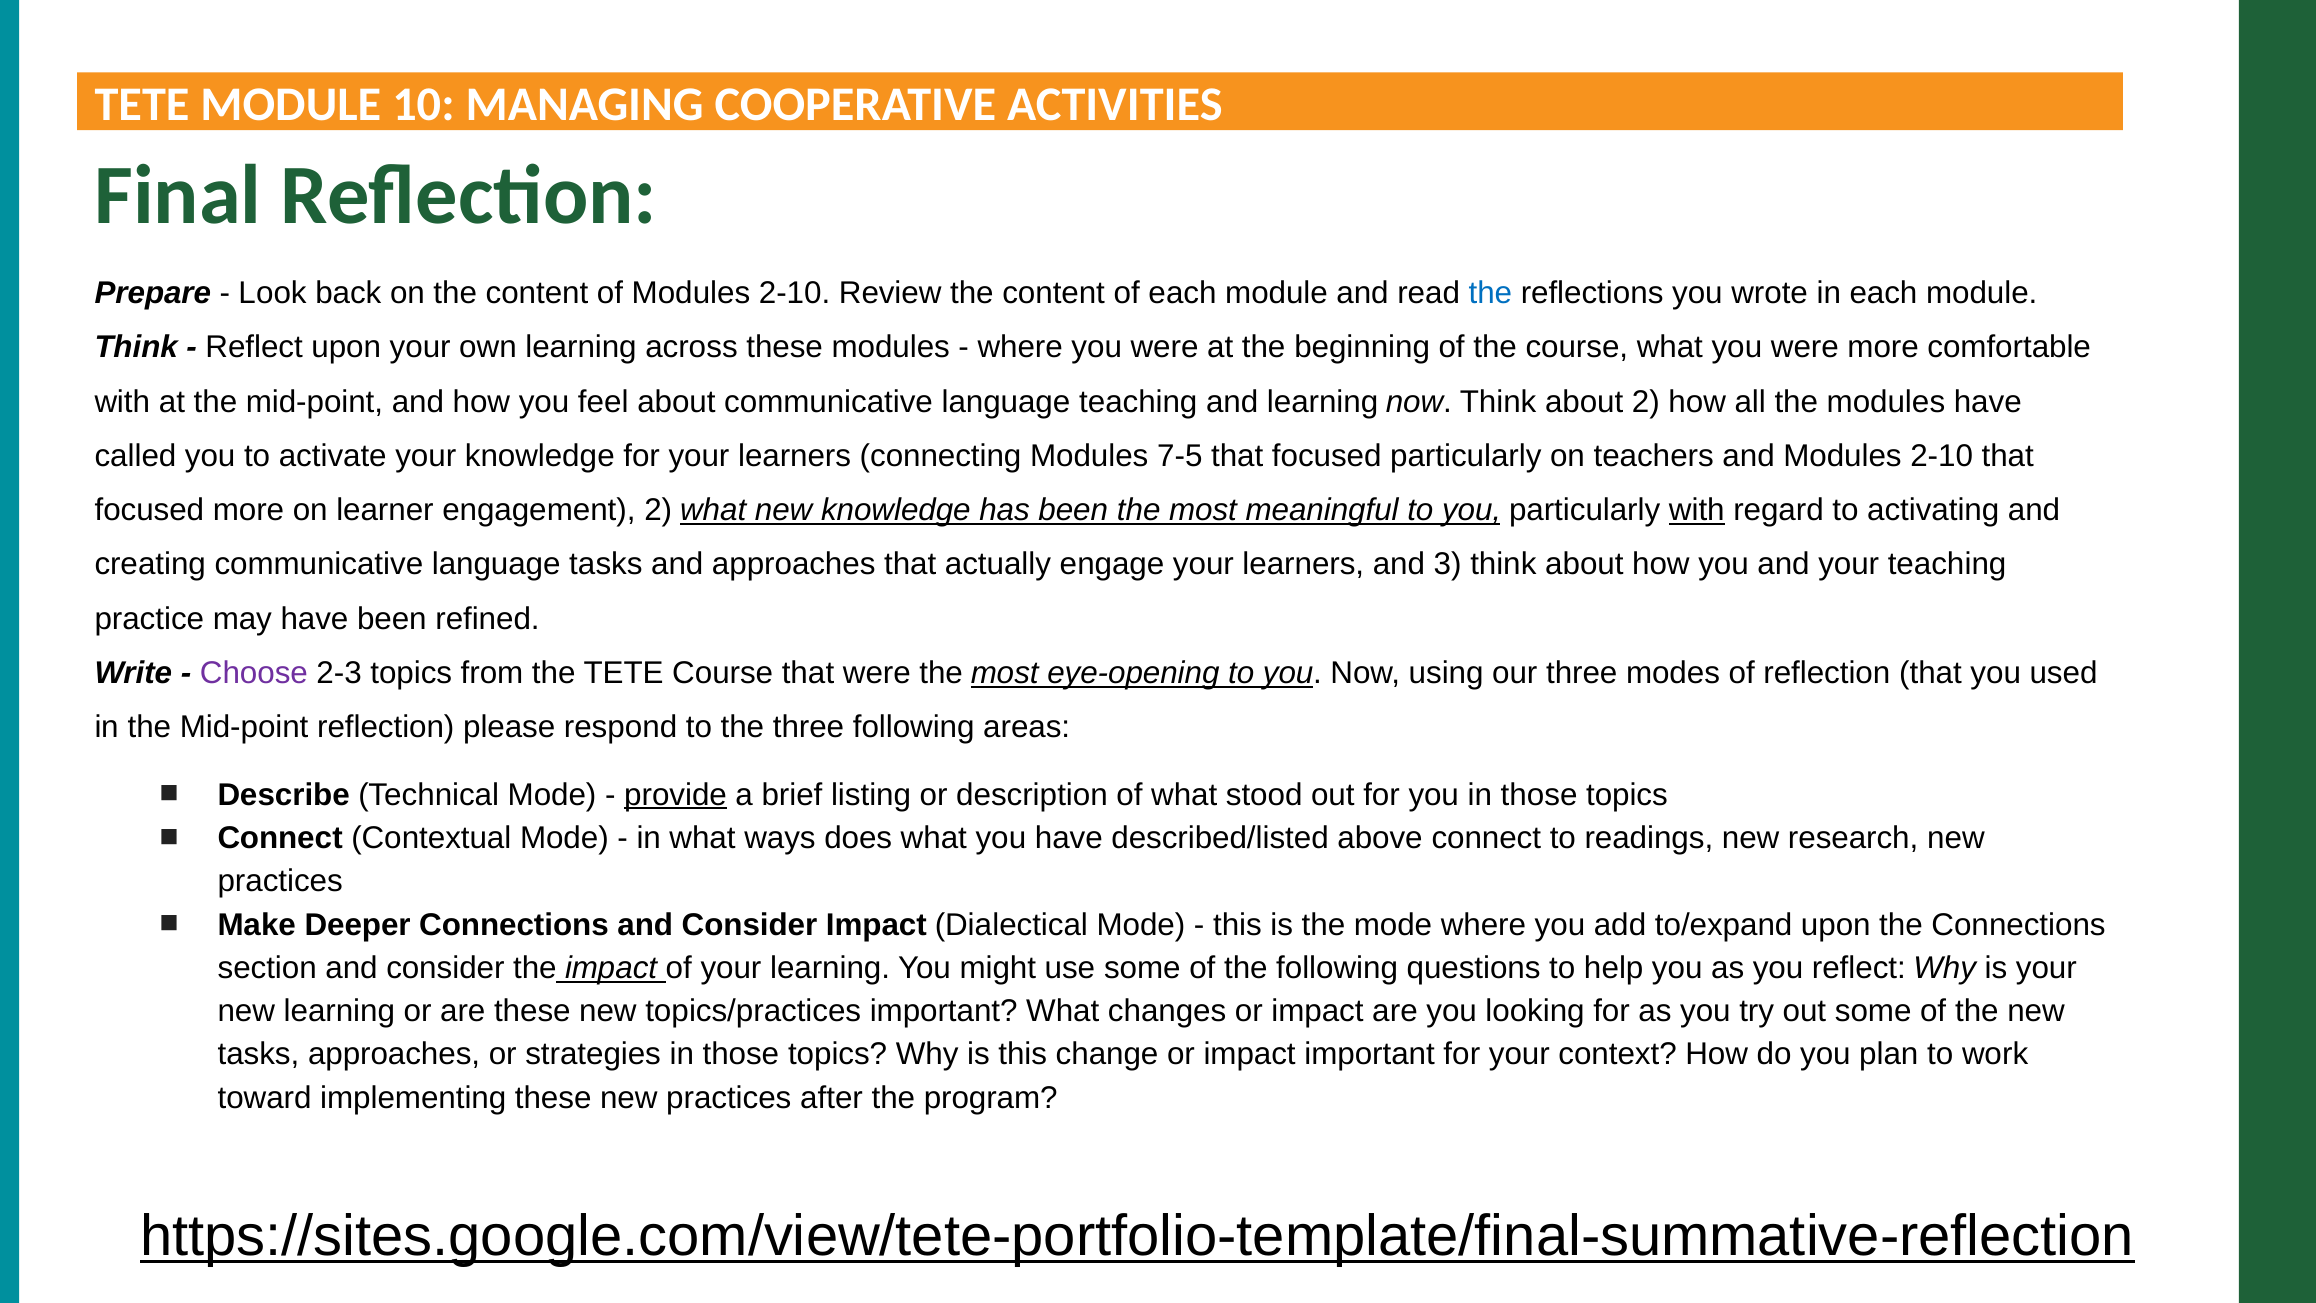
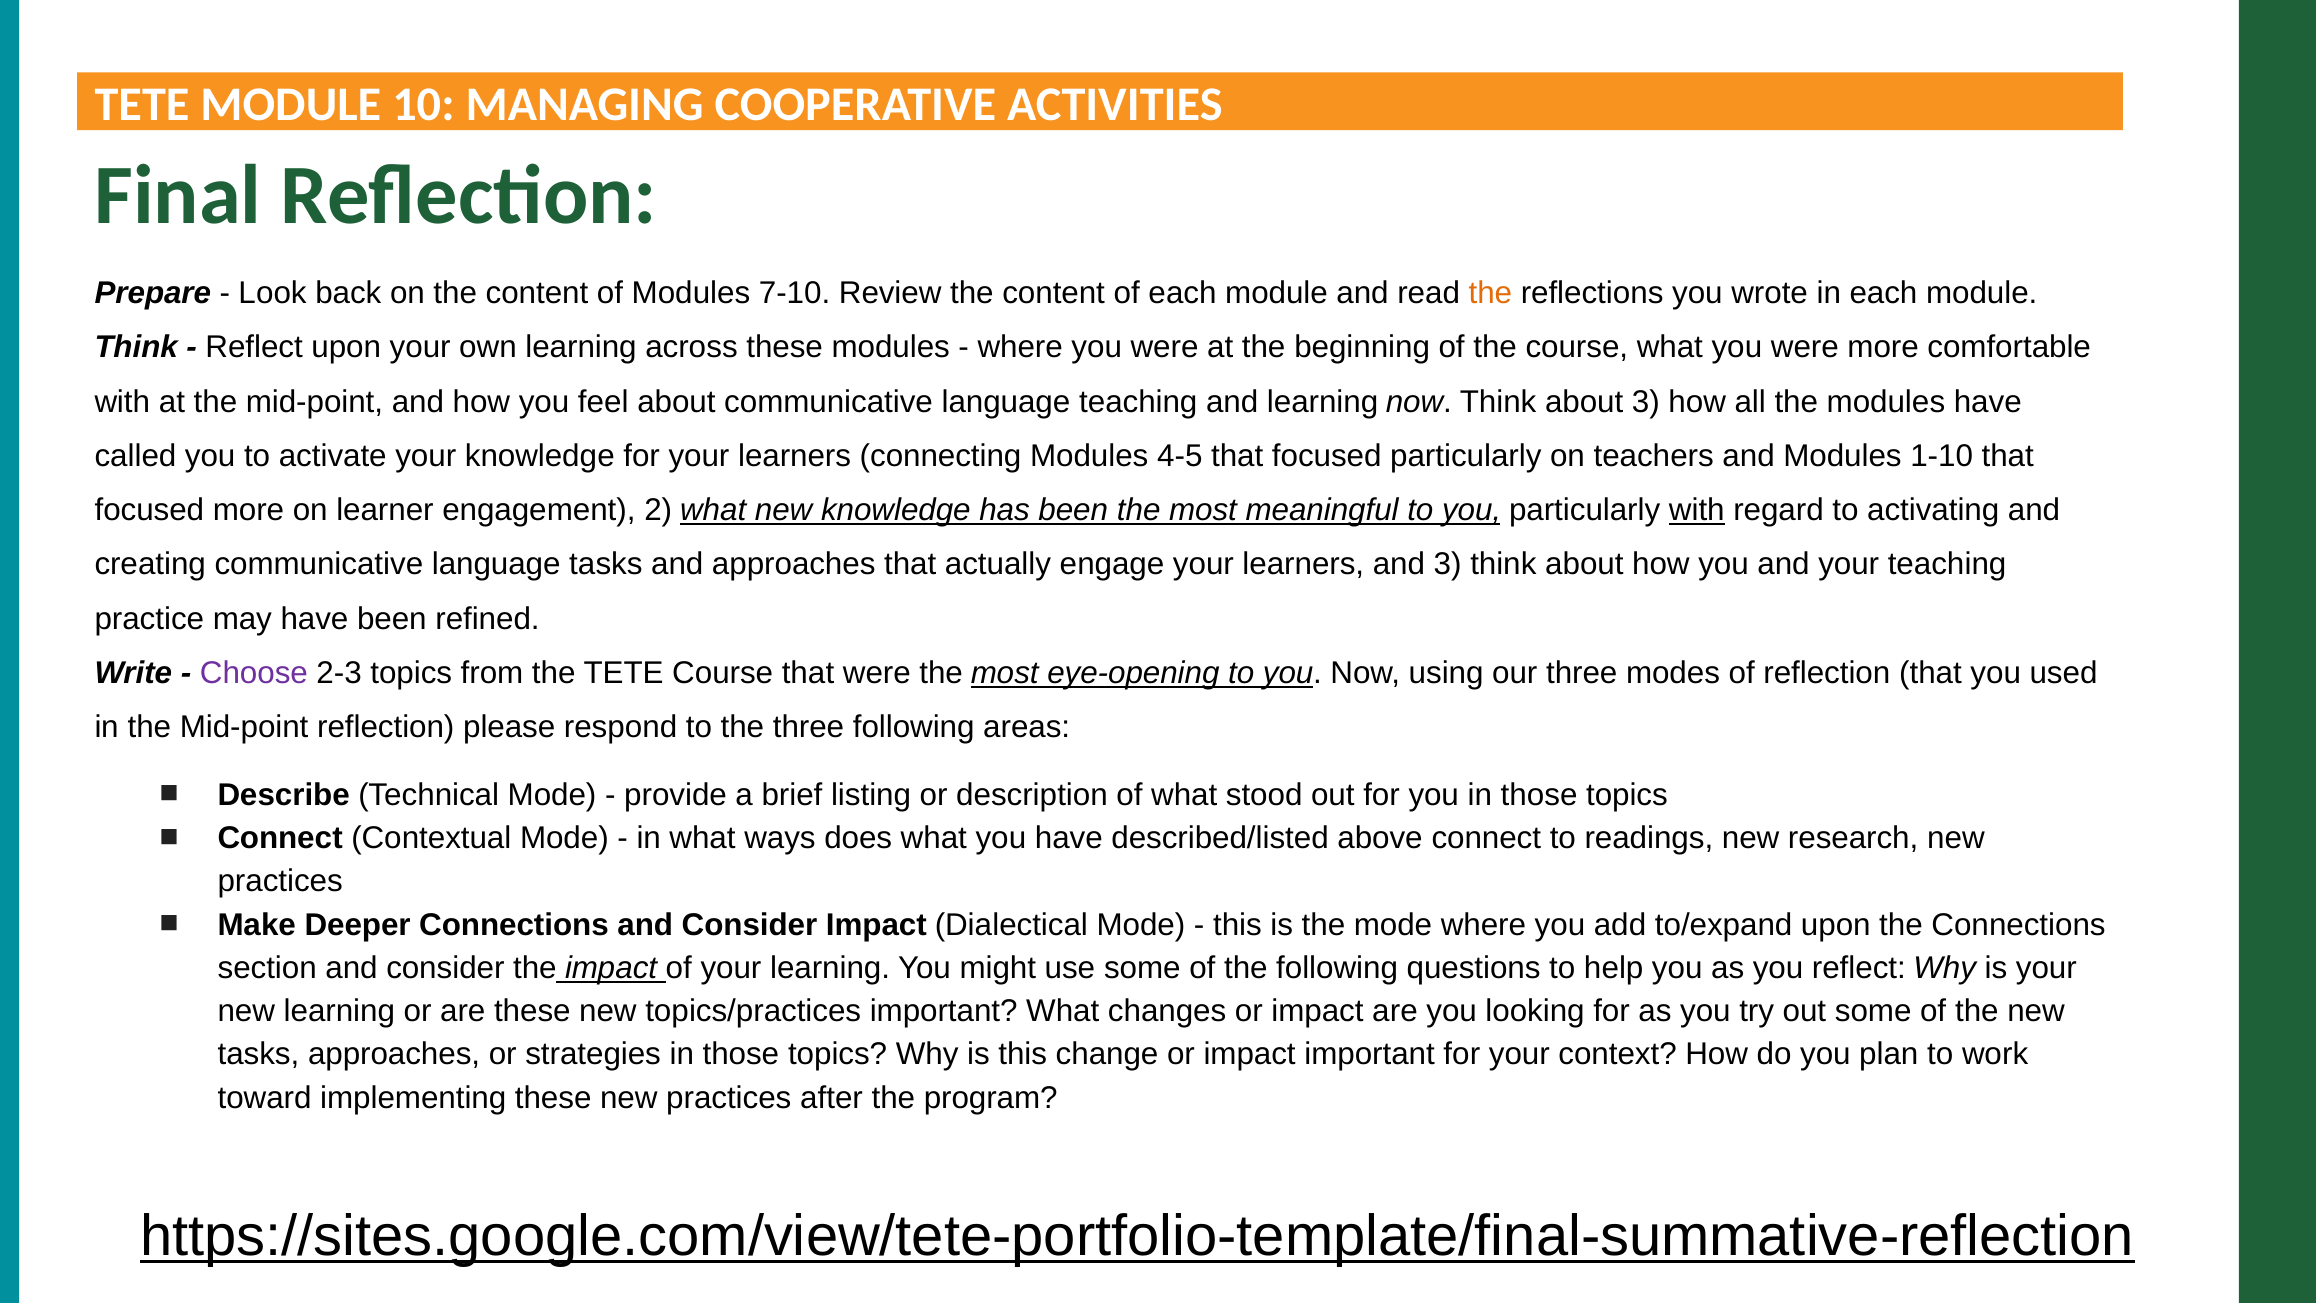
of Modules 2-10: 2-10 -> 7-10 (795, 293)
the colour: blue -> orange (1490, 293)
about 2: 2 -> 3 (1646, 402)
7-5: 7-5 -> 4-5 (1180, 456)
and Modules 2-10: 2-10 -> 1-10 (1942, 456)
provide underline: present -> none (676, 795)
